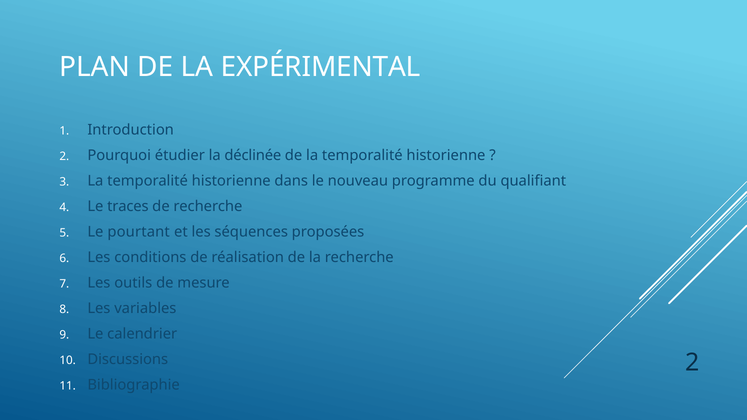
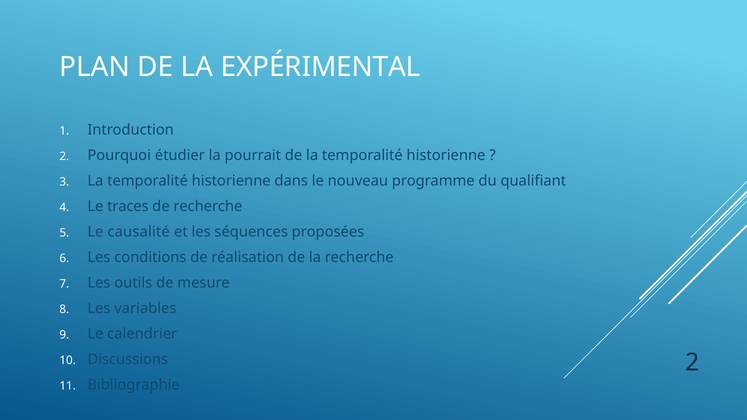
déclinée: déclinée -> pourrait (253, 155)
pourtant: pourtant -> causalité (139, 232)
